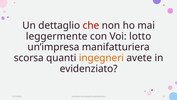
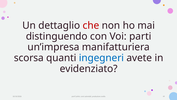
leggermente: leggermente -> distinguendo (57, 36)
lotto: lotto -> parti (140, 36)
ingegneri colour: orange -> blue (101, 58)
